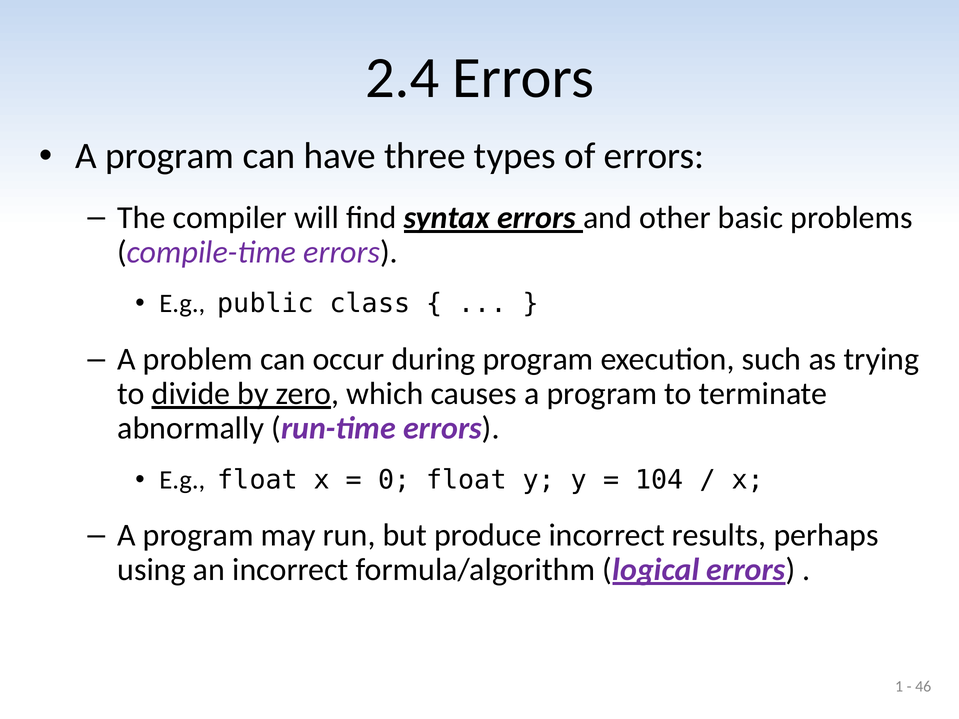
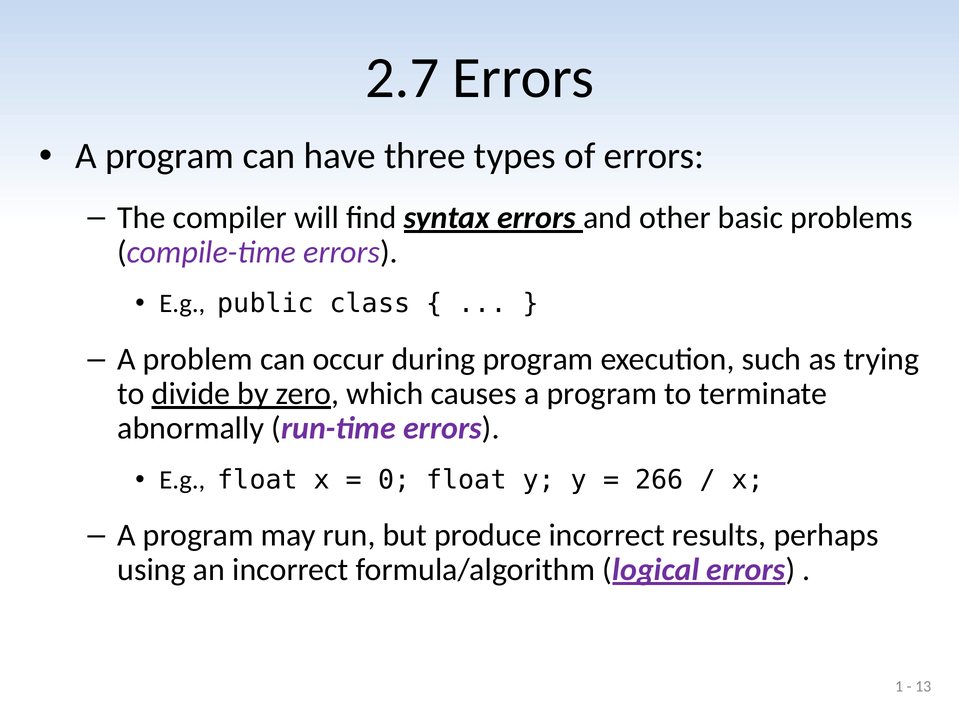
2.4: 2.4 -> 2.7 (402, 78)
104: 104 -> 266 (659, 480)
46: 46 -> 13 (923, 687)
